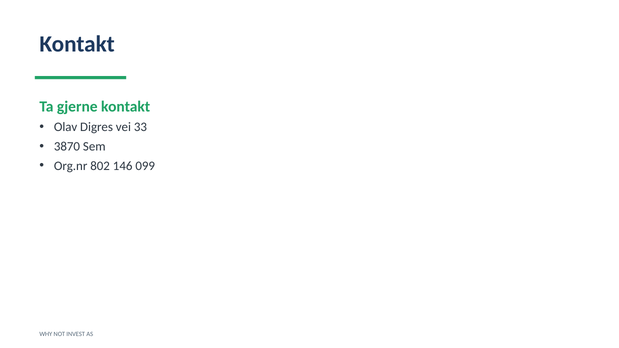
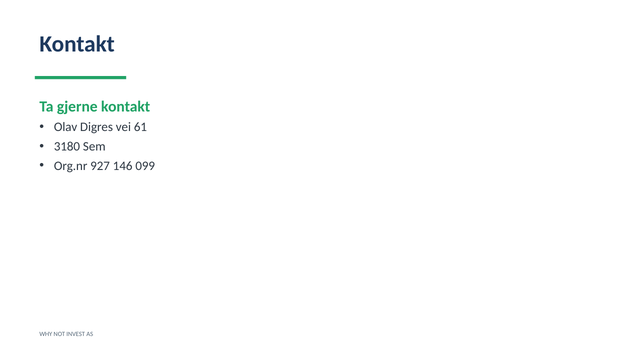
33: 33 -> 61 (140, 127)
3870: 3870 -> 3180 (67, 147)
802: 802 -> 927 (100, 166)
